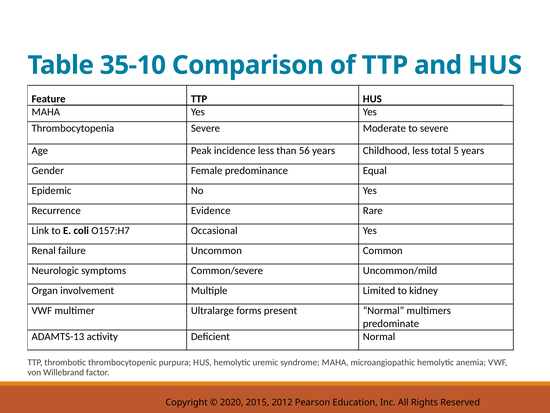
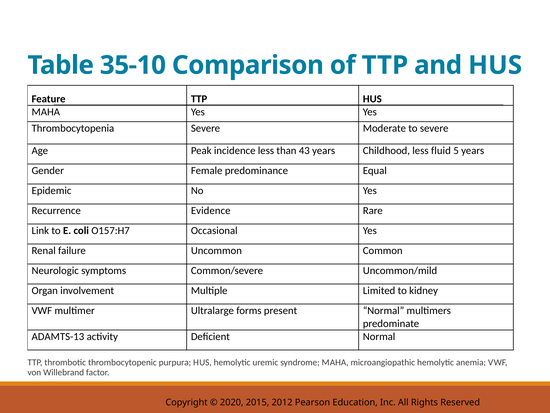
56: 56 -> 43 (304, 150)
total: total -> fluid (441, 150)
